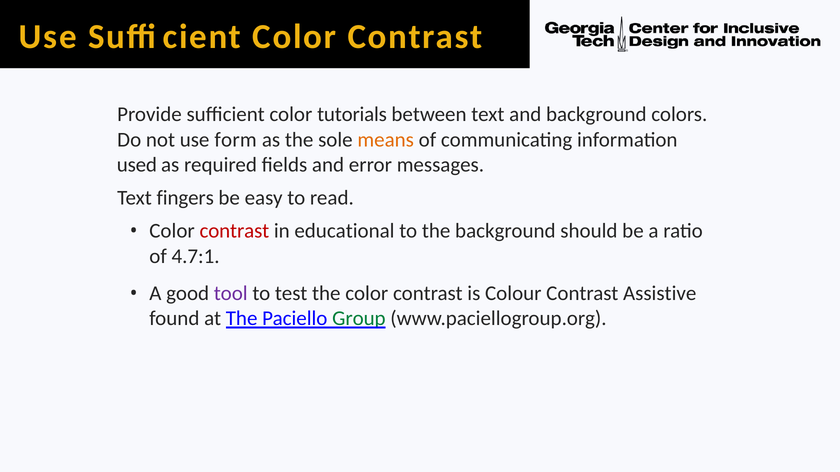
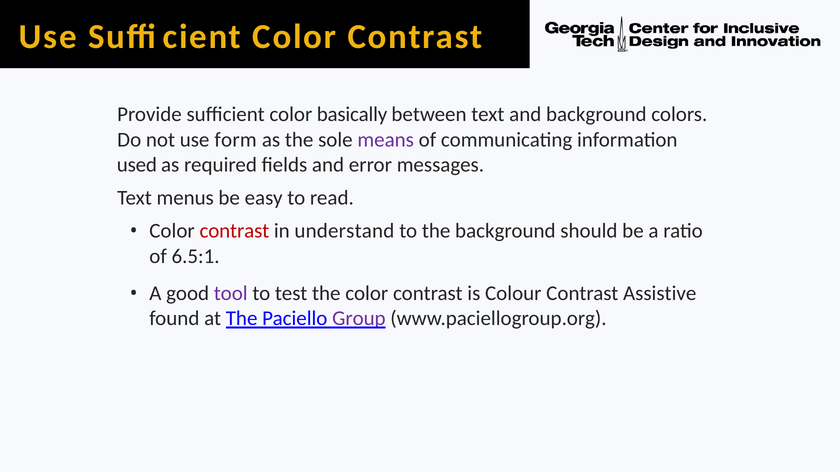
tutorials: tutorials -> basically (352, 115)
means colour: orange -> purple (386, 140)
fingers: fingers -> menus (185, 198)
educational: educational -> understand (344, 231)
4.7:1: 4.7:1 -> 6.5:1 (196, 256)
Group colour: green -> purple (359, 319)
